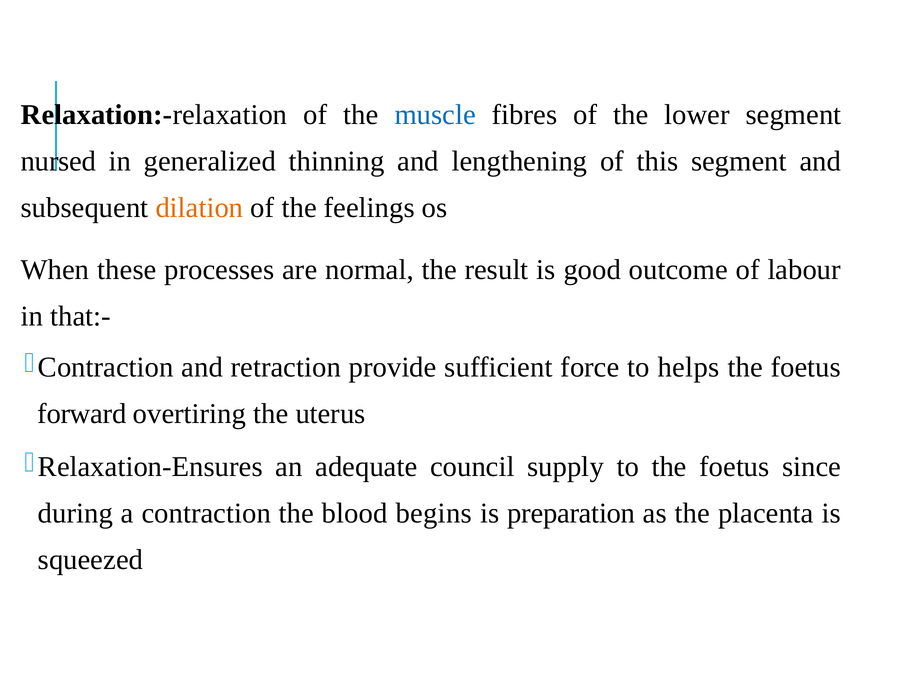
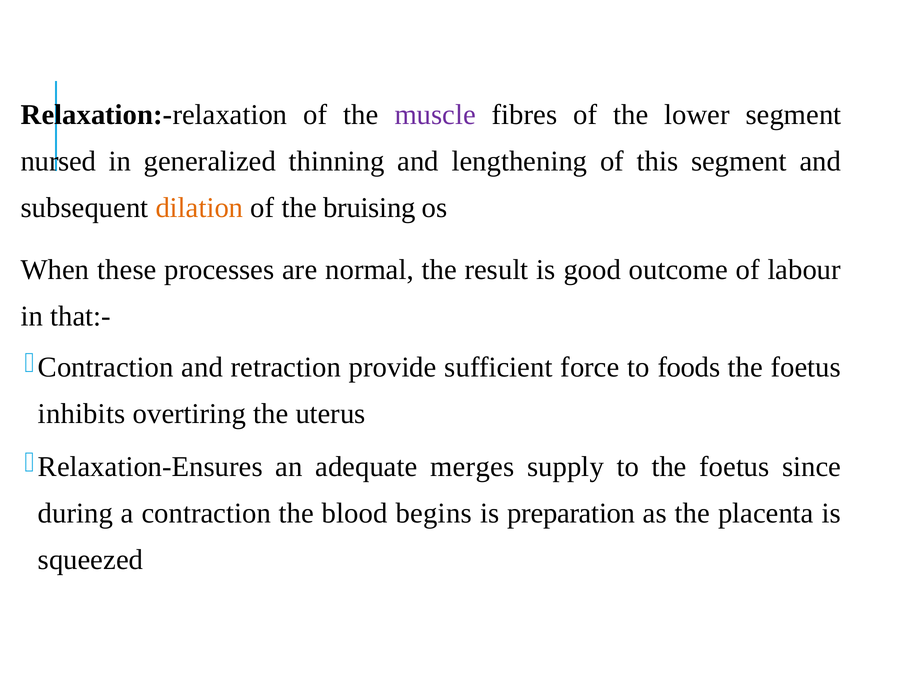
muscle colour: blue -> purple (435, 115)
feelings: feelings -> bruising (369, 208)
helps: helps -> foods (689, 367)
forward: forward -> inhibits (82, 414)
council: council -> merges (472, 467)
